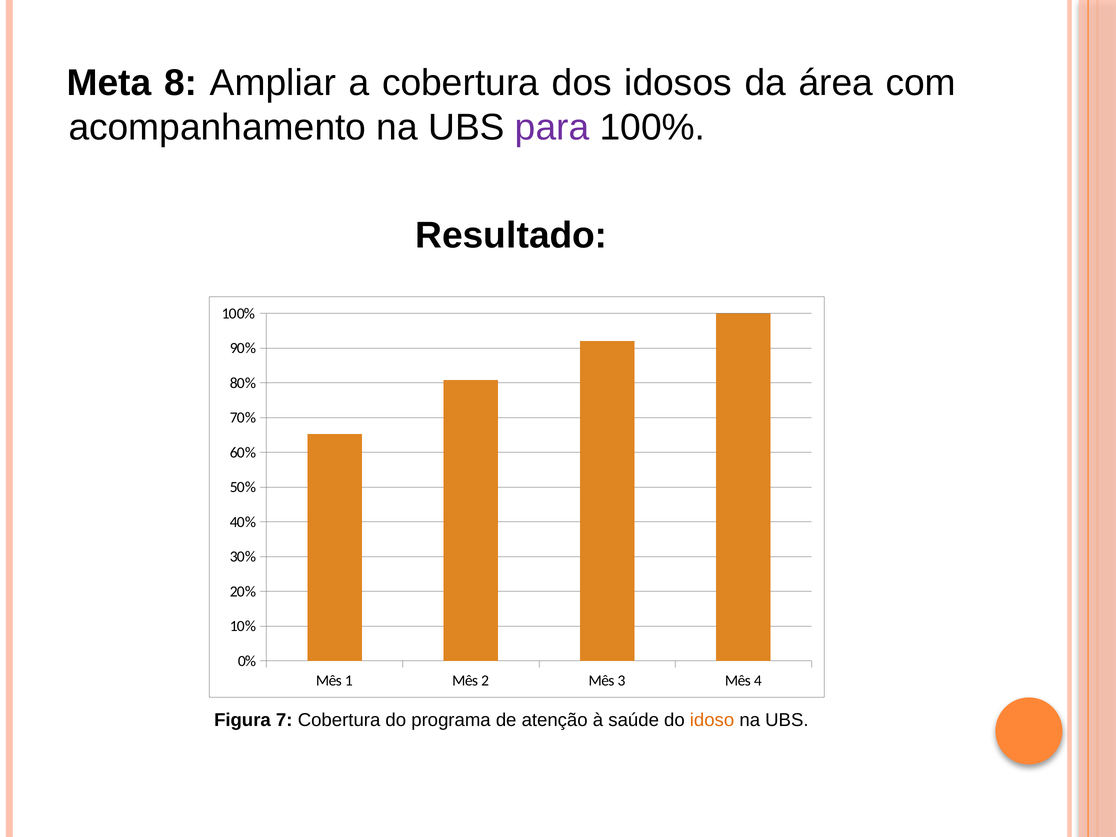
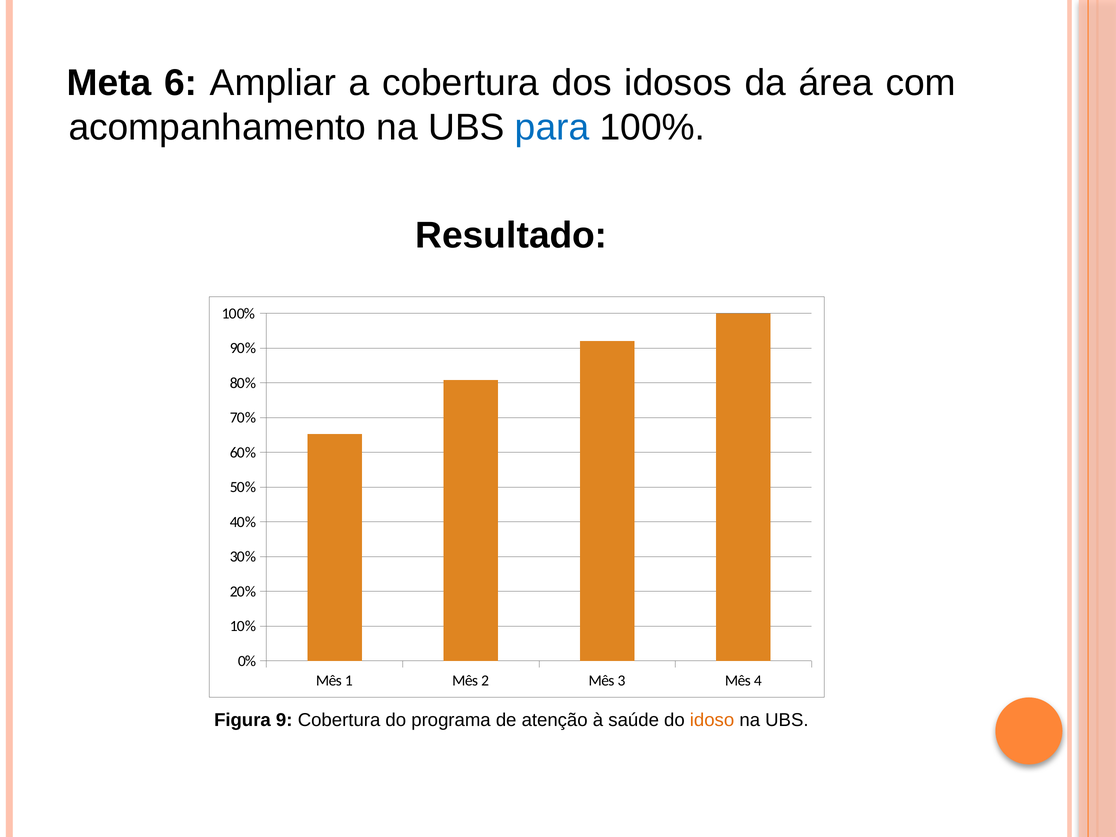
8: 8 -> 6 (181, 83)
para colour: purple -> blue (552, 127)
7: 7 -> 9 (284, 720)
